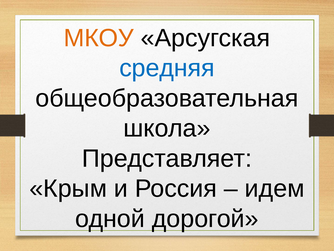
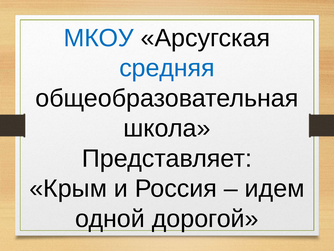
МКОУ colour: orange -> blue (99, 38)
